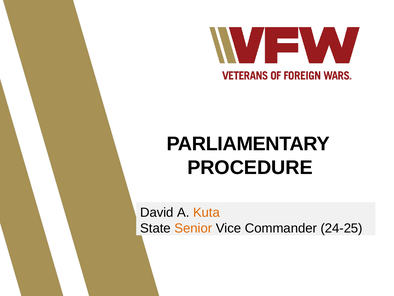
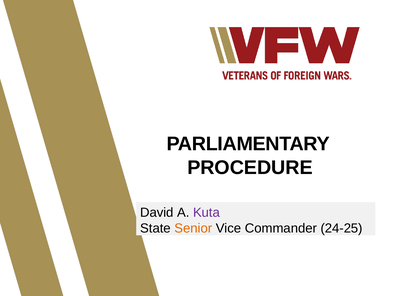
Kuta colour: orange -> purple (206, 212)
